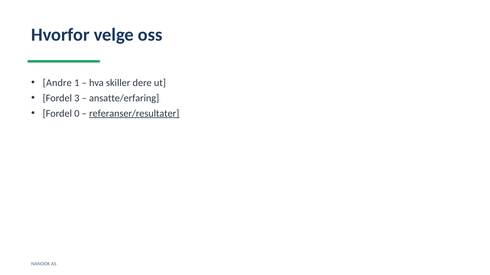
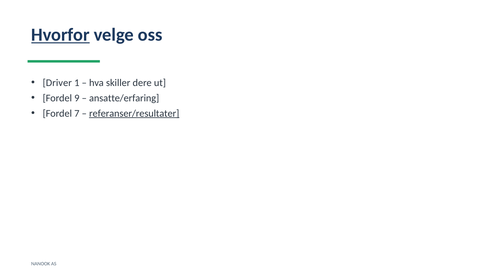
Hvorfor underline: none -> present (60, 35)
Andre: Andre -> Driver (57, 83)
3: 3 -> 9 (77, 98)
0: 0 -> 7 (77, 114)
